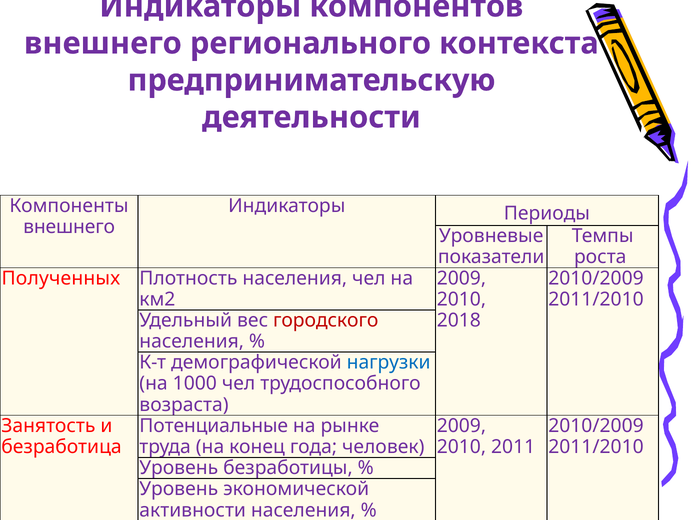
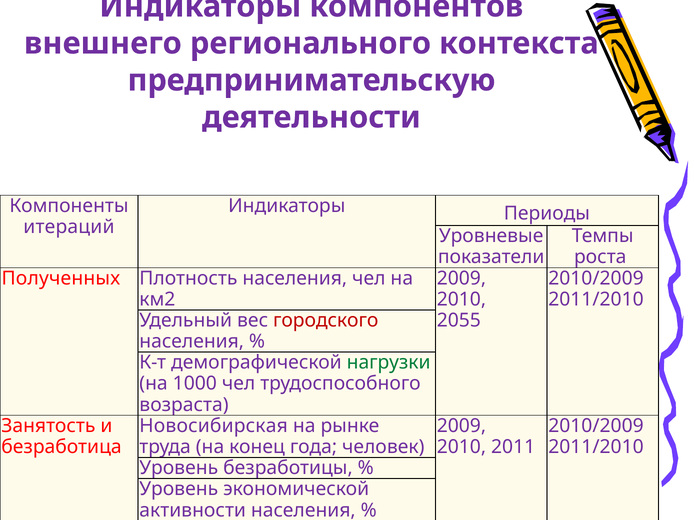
внешнего: внешнего -> итераций (69, 227)
2018: 2018 -> 2055 (459, 321)
нагрузки colour: blue -> green (389, 363)
Потенциальные: Потенциальные -> Новосибирская (214, 426)
